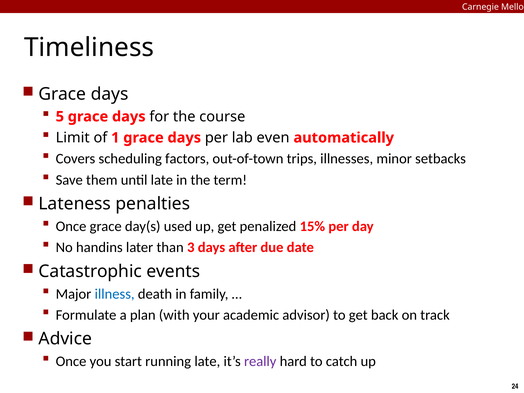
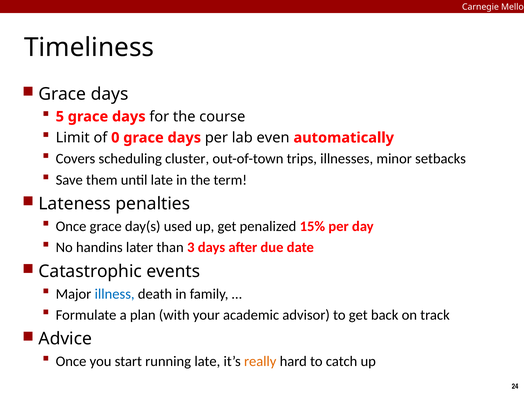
1: 1 -> 0 (115, 138)
factors: factors -> cluster (187, 159)
really colour: purple -> orange (260, 361)
